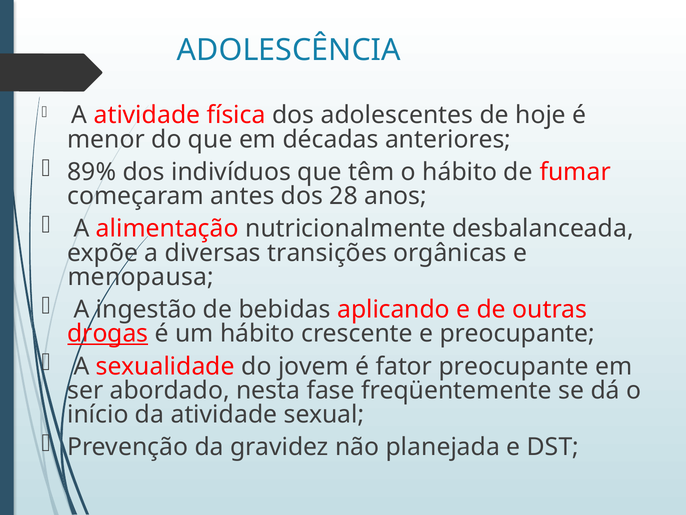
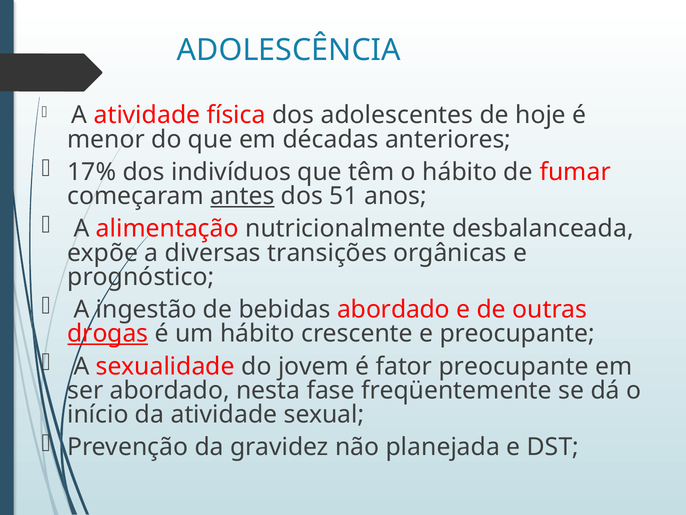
89%: 89% -> 17% (92, 172)
antes underline: none -> present (242, 196)
28: 28 -> 51 (343, 196)
menopausa: menopausa -> prognóstico (141, 277)
bebidas aplicando: aplicando -> abordado (394, 309)
